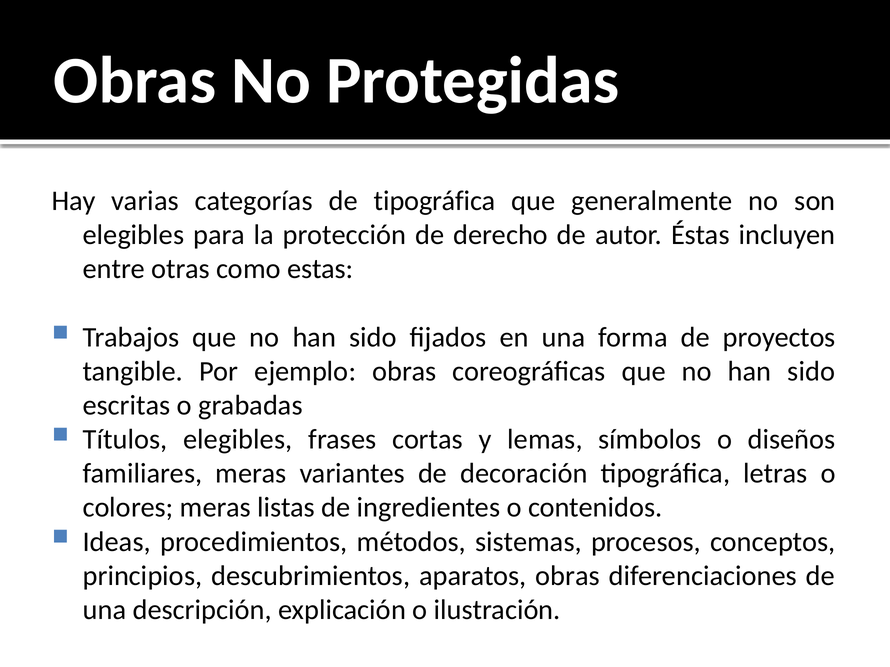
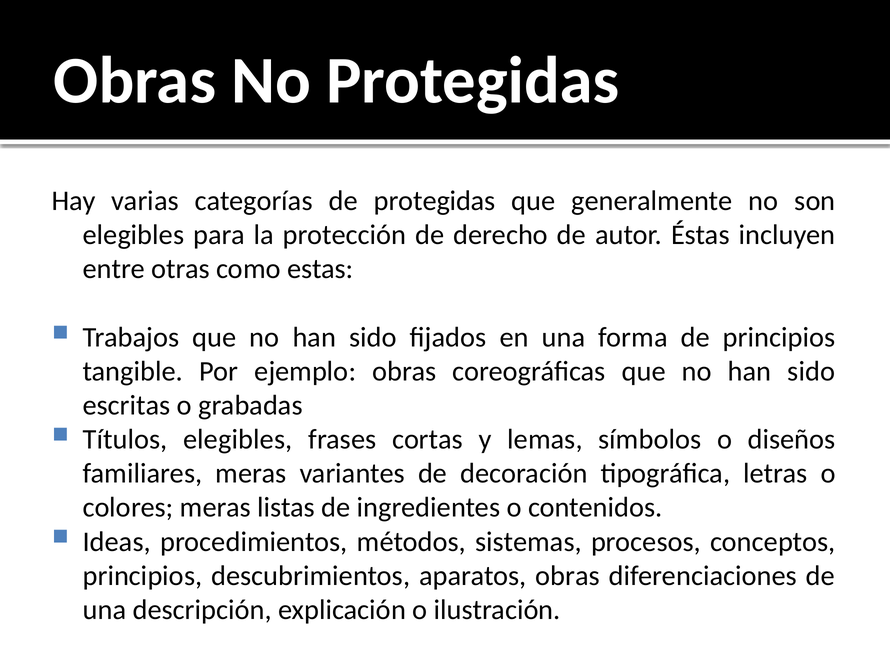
de tipográfica: tipográfica -> protegidas (435, 201)
de proyectos: proyectos -> principios (779, 337)
